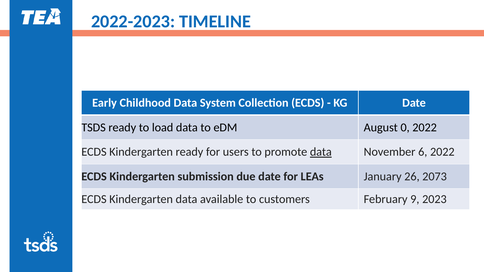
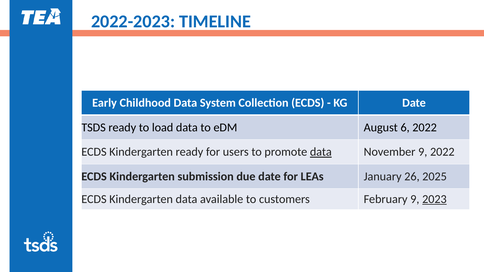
0: 0 -> 6 (405, 128)
November 6: 6 -> 9 (423, 152)
2073: 2073 -> 2025 (435, 177)
2023 underline: none -> present (434, 199)
